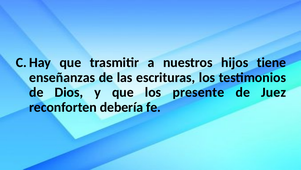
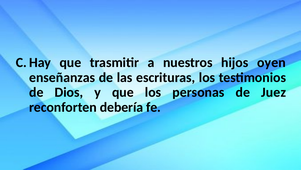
tiene: tiene -> oyen (271, 62)
presente: presente -> personas (198, 92)
